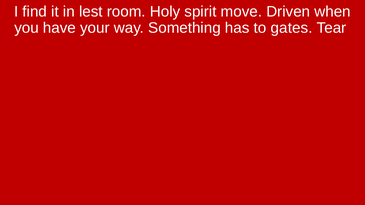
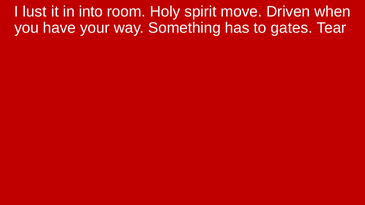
find: find -> lust (35, 12)
lest: lest -> into (91, 12)
